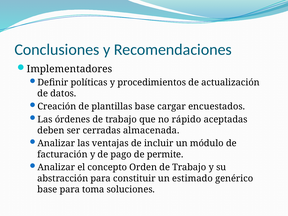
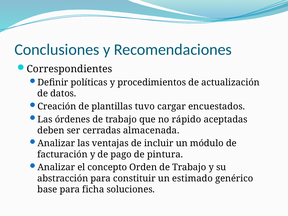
Implementadores: Implementadores -> Correspondientes (69, 69)
plantillas base: base -> tuvo (145, 106)
permite: permite -> pintura (165, 154)
toma: toma -> ficha (93, 189)
